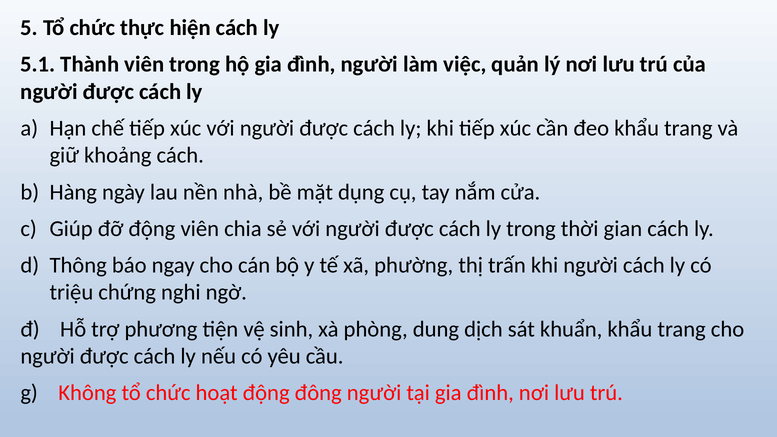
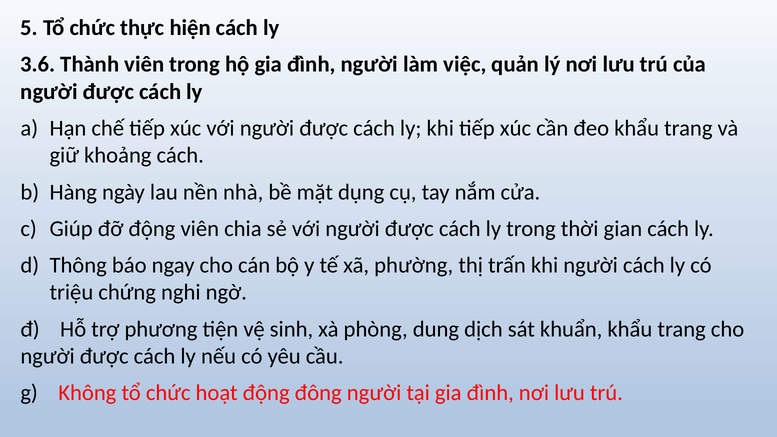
5.1: 5.1 -> 3.6 (38, 64)
